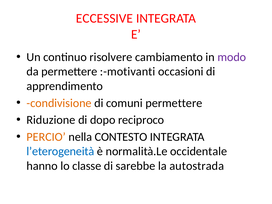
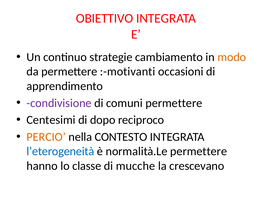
ECCESSIVE: ECCESSIVE -> OBIETTIVO (105, 18)
risolvere: risolvere -> strategie (111, 57)
modo colour: purple -> orange (232, 57)
condivisione colour: orange -> purple (59, 103)
Riduzione: Riduzione -> Centesimi (51, 120)
normalità.Le occidentale: occidentale -> permettere (199, 151)
sarebbe: sarebbe -> mucche (136, 166)
autostrada: autostrada -> crescevano (197, 166)
